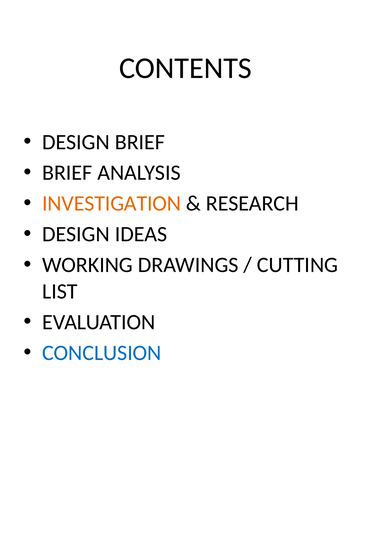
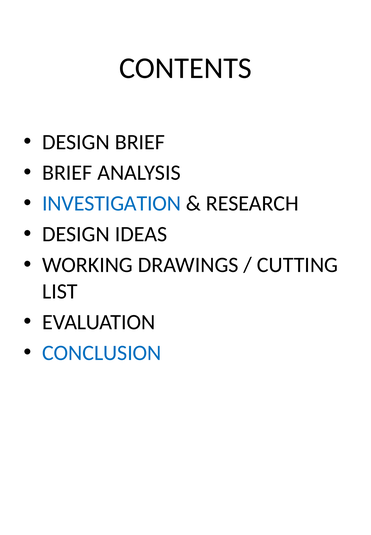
INVESTIGATION colour: orange -> blue (112, 204)
